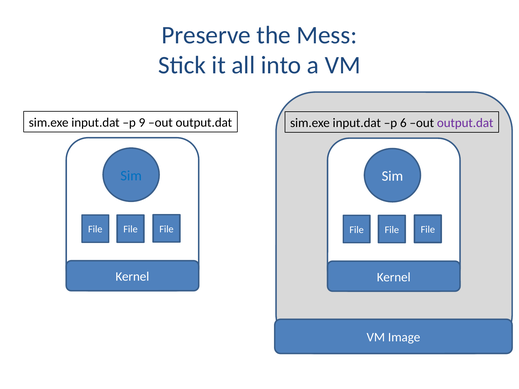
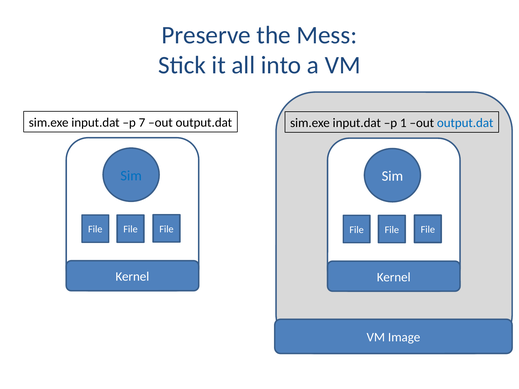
9: 9 -> 7 (142, 123)
6: 6 -> 1 (403, 123)
output.dat colour: purple -> blue (465, 123)
